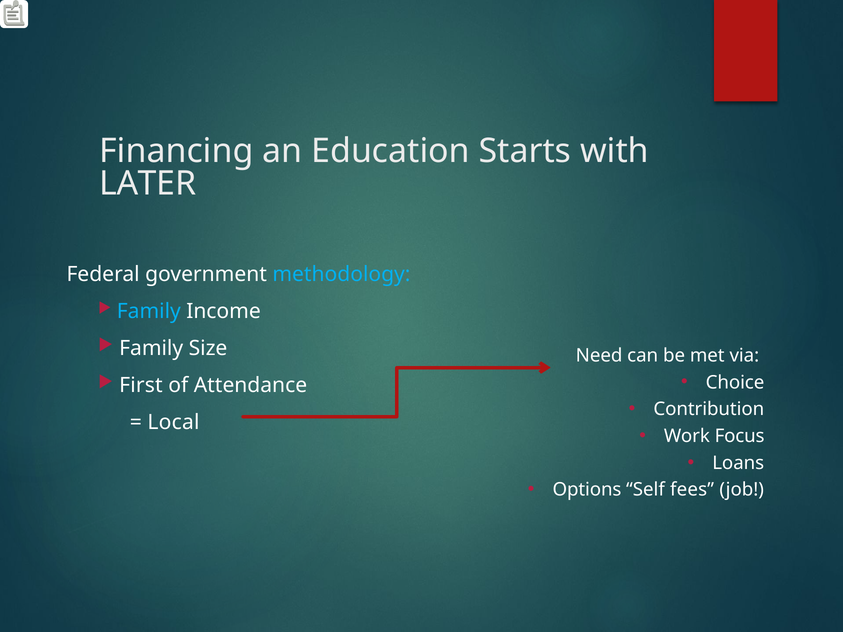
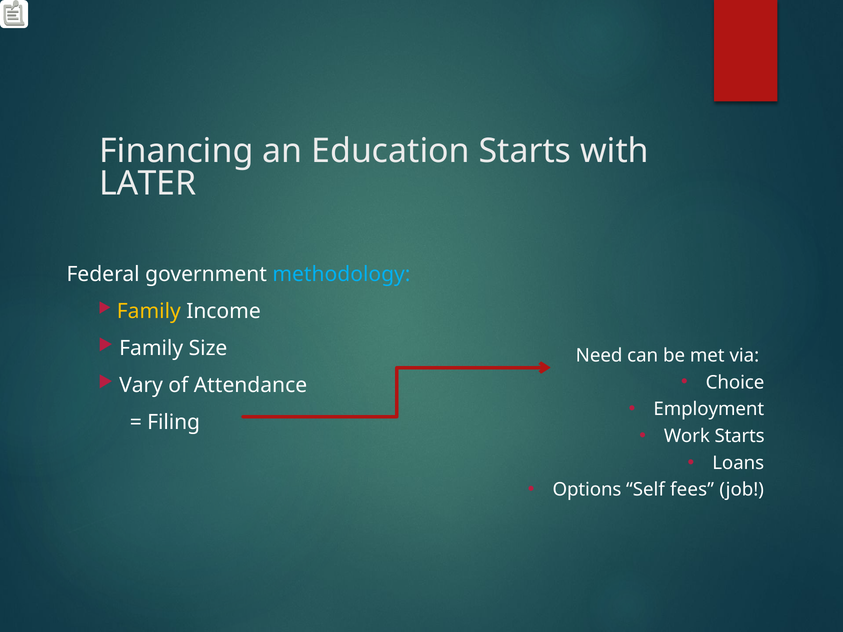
Family colour: light blue -> yellow (149, 311)
First: First -> Vary (141, 385)
Contribution: Contribution -> Employment (709, 409)
Local: Local -> Filing (174, 422)
Work Focus: Focus -> Starts (740, 436)
